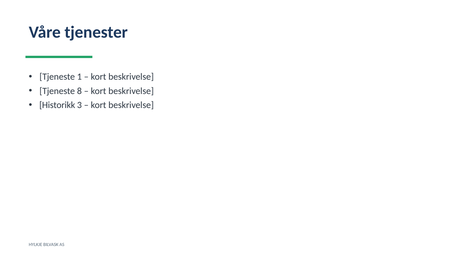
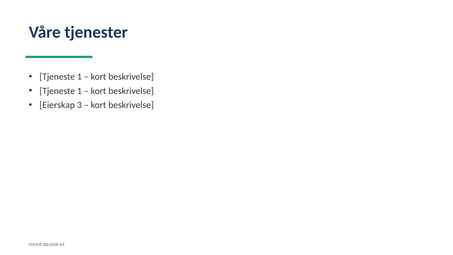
8: 8 -> 1 (79, 91)
Historikk: Historikk -> Eierskap (57, 105)
